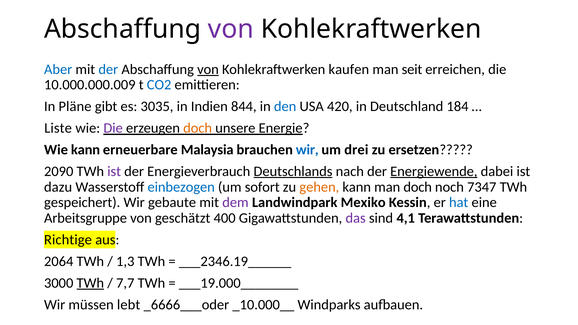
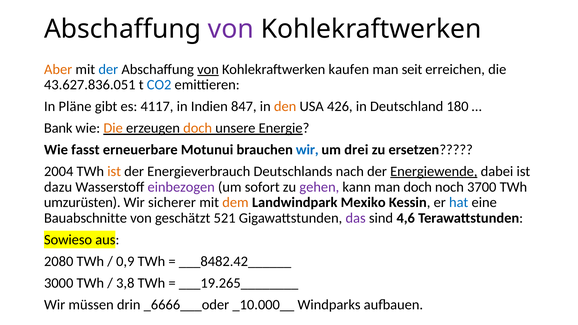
Aber colour: blue -> orange (58, 69)
10.000.000.009: 10.000.000.009 -> 43.627.836.051 (90, 85)
3035: 3035 -> 4117 (157, 107)
844: 844 -> 847 (244, 107)
den colour: blue -> orange (285, 107)
420: 420 -> 426 (340, 107)
184: 184 -> 180 (458, 107)
Liste: Liste -> Bank (58, 128)
Die colour: purple -> orange (113, 128)
Wie kann: kann -> fasst (85, 150)
Malaysia: Malaysia -> Motunui (207, 150)
2090: 2090 -> 2004 (59, 171)
ist colour: purple -> orange (114, 171)
Deutschlands underline: present -> none (293, 171)
einbezogen colour: blue -> purple (181, 187)
gehen colour: orange -> purple (319, 187)
7347: 7347 -> 3700 (482, 187)
gespeichert: gespeichert -> umzurüsten (82, 203)
gebaute: gebaute -> sicherer (172, 203)
dem colour: purple -> orange (235, 203)
Arbeitsgruppe: Arbeitsgruppe -> Bauabschnitte (86, 218)
400: 400 -> 521 (225, 218)
4,1: 4,1 -> 4,6 (406, 218)
Richtige: Richtige -> Sowieso (68, 240)
2064: 2064 -> 2080 (59, 261)
1,3: 1,3 -> 0,9 (125, 261)
___2346.19______: ___2346.19______ -> ___8482.42______ (235, 261)
TWh underline: present -> none (90, 283)
7,7: 7,7 -> 3,8 (125, 283)
___19.000________: ___19.000________ -> ___19.265________ (239, 283)
lebt: lebt -> drin (129, 305)
